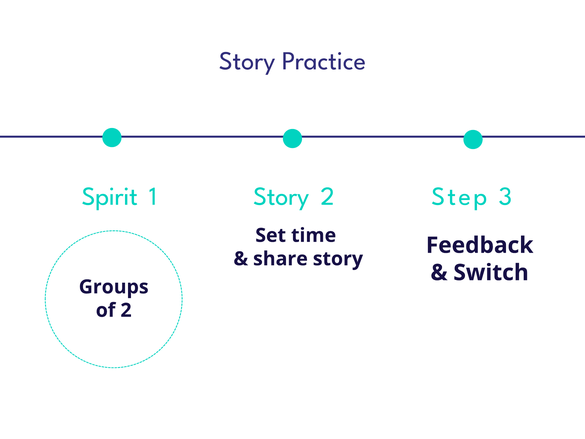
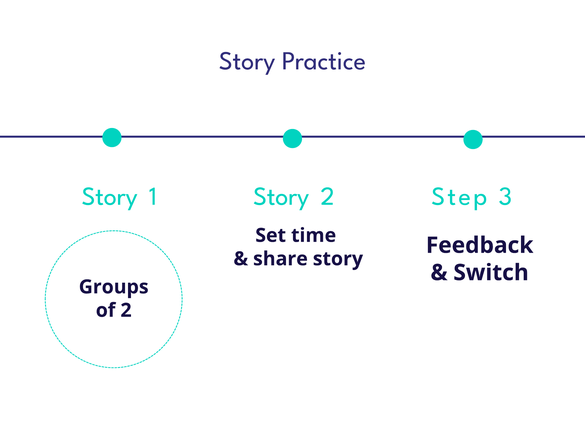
Spirit: Spirit -> Story (110, 196)
